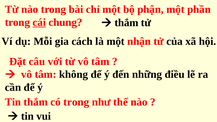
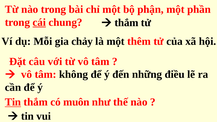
cách: cách -> chảy (82, 41)
nhận: nhận -> thêm (139, 41)
Tin underline: none -> present (13, 102)
có trong: trong -> muôn (76, 102)
